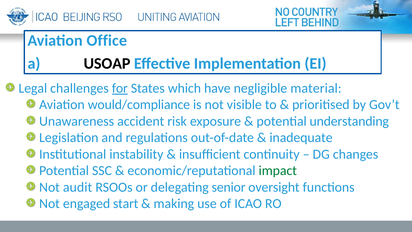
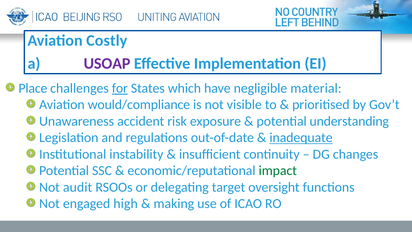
Office: Office -> Costly (107, 41)
USOAP colour: black -> purple (107, 64)
Legal: Legal -> Place (33, 88)
inadequate underline: none -> present (301, 138)
senior: senior -> target (229, 187)
start: start -> high (126, 204)
